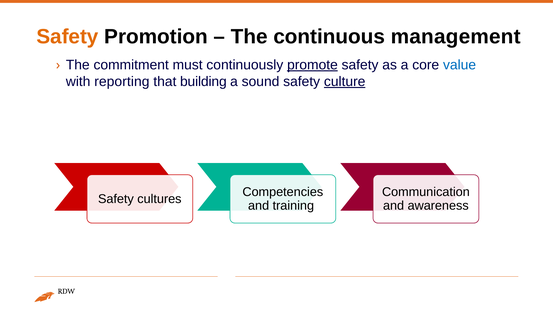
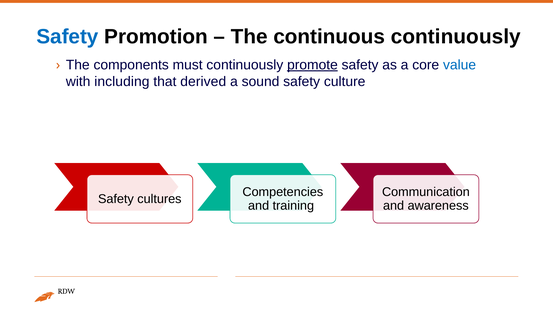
Safety colour: orange -> blue (67, 37)
continuous management: management -> continuously (456, 37)
commitment: commitment -> components (131, 65)
reporting: reporting -> including (122, 82)
building: building -> derived (203, 82)
culture underline: present -> none (345, 82)
